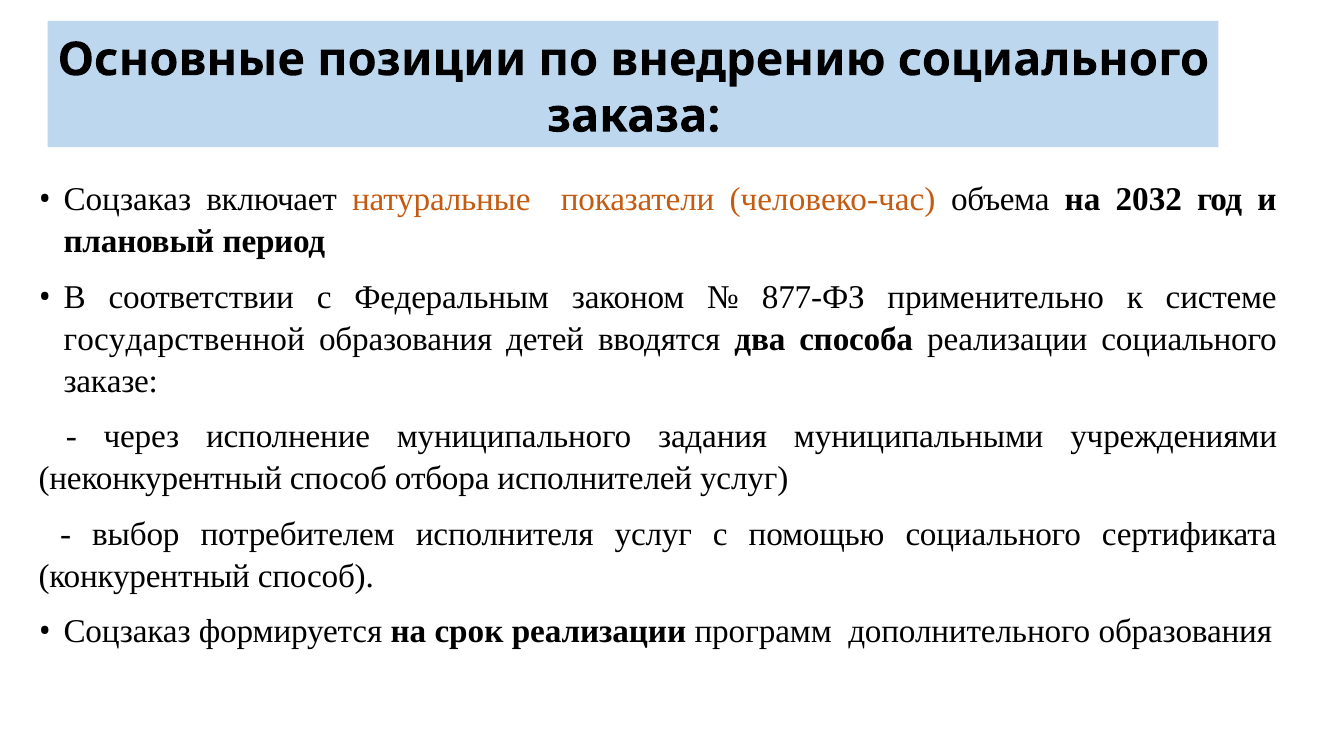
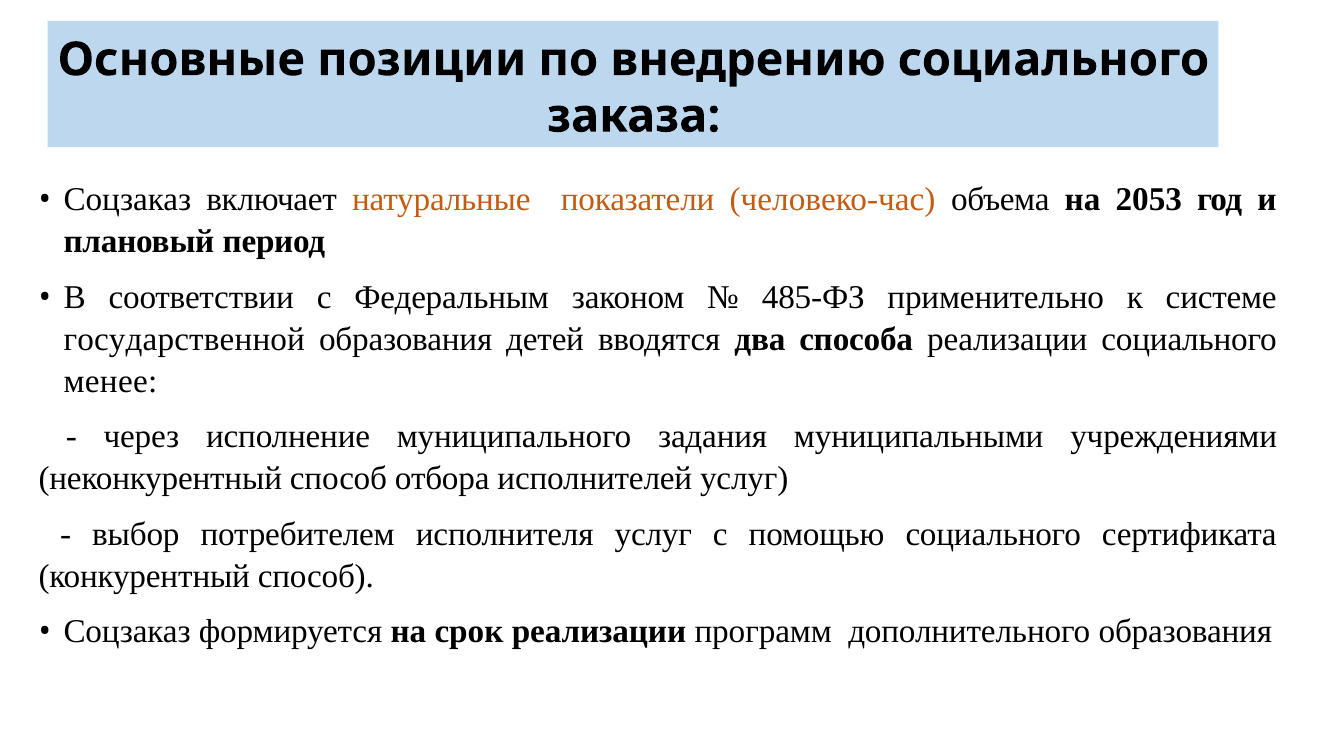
2032: 2032 -> 2053 (1149, 200)
877-ФЗ: 877-ФЗ -> 485-ФЗ (813, 298)
заказе: заказе -> менее (110, 381)
